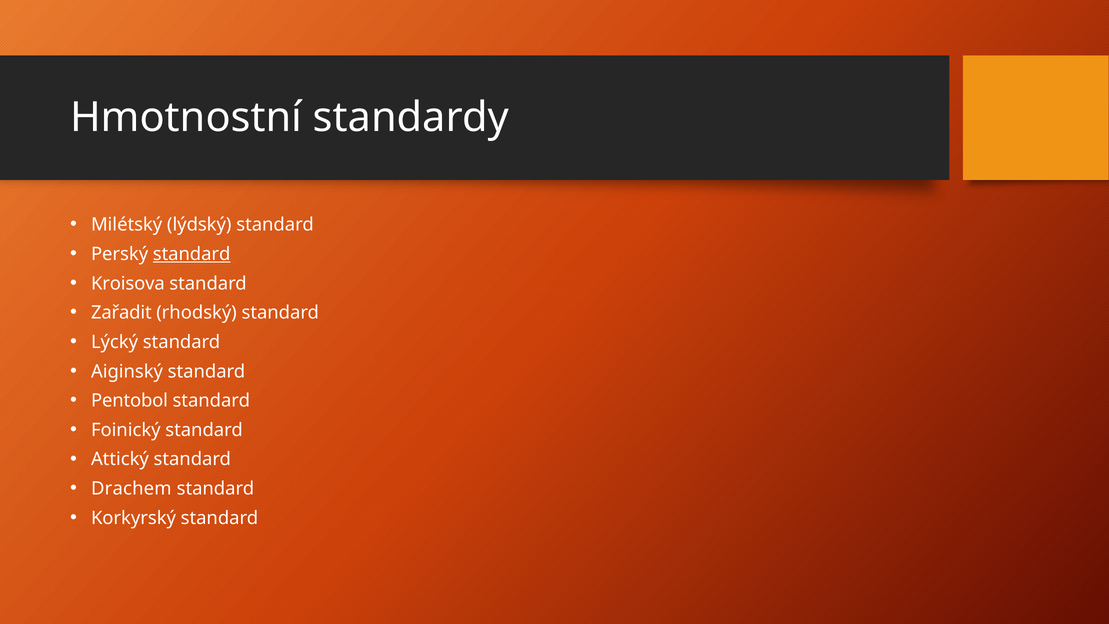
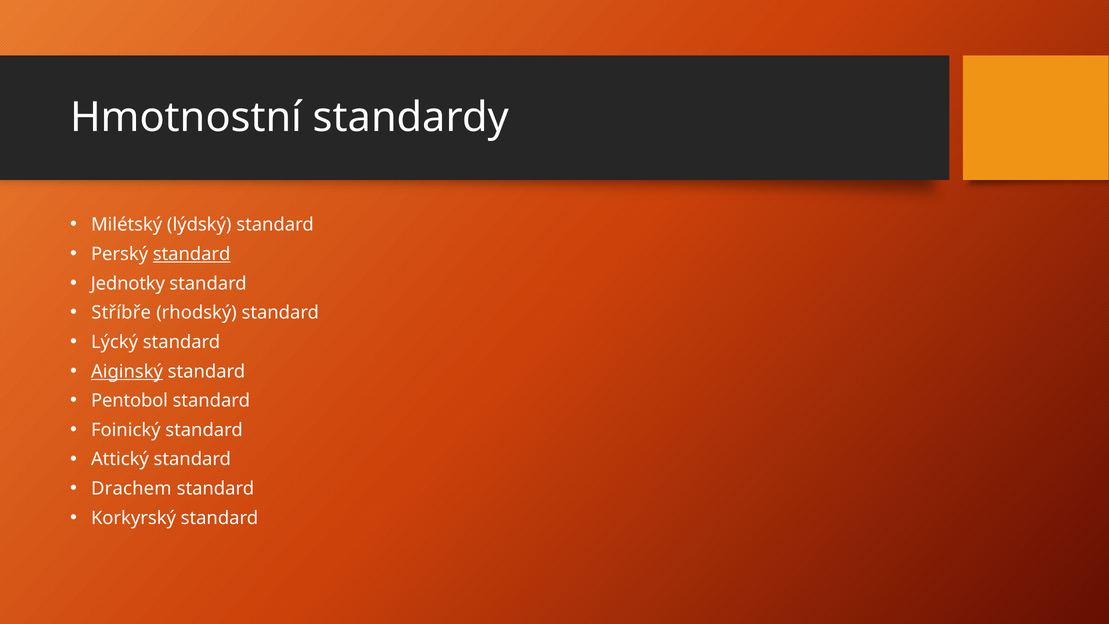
Kroisova: Kroisova -> Jednotky (128, 283)
Zařadit: Zařadit -> Stříbře (121, 313)
Aiginský underline: none -> present (127, 371)
